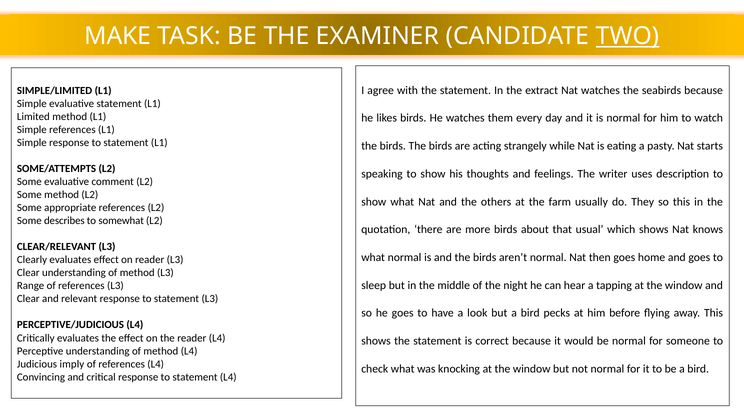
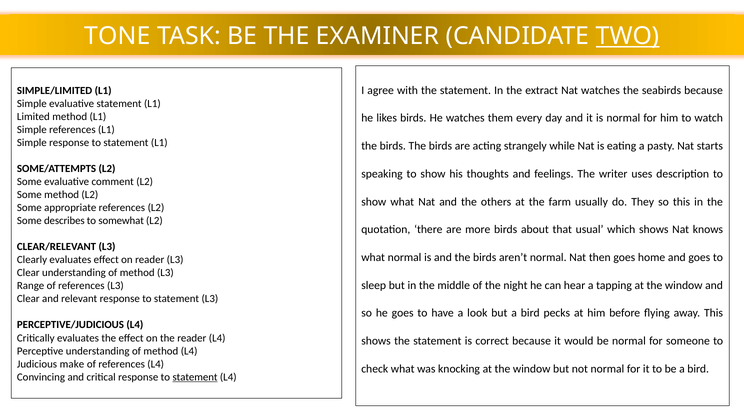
MAKE: MAKE -> TONE (117, 36)
imply: imply -> make (72, 364)
statement underline: none -> present (195, 377)
